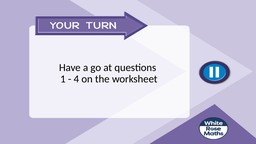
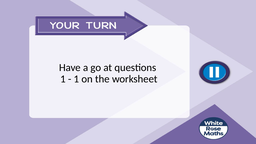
4: 4 -> 1 (76, 79)
